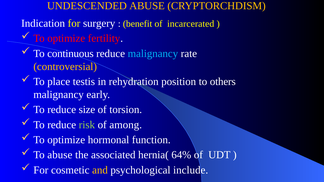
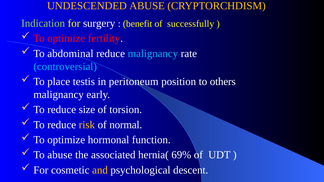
Indication colour: white -> light green (43, 23)
incarcerated: incarcerated -> successfully (191, 24)
continuous: continuous -> abdominal (70, 54)
controversial colour: yellow -> light blue (65, 67)
rehydration: rehydration -> peritoneum (134, 82)
risk colour: light green -> yellow (87, 125)
among: among -> normal (126, 125)
64%: 64% -> 69% (181, 155)
include: include -> descent (191, 170)
